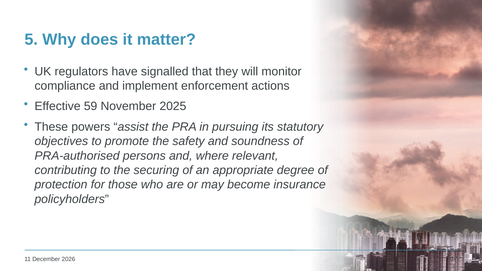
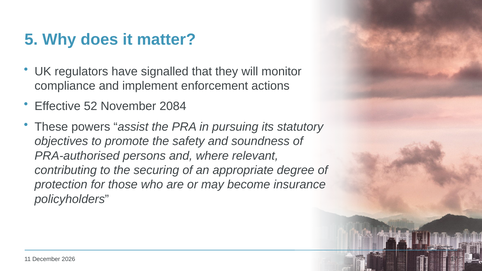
59: 59 -> 52 (91, 106)
2025: 2025 -> 2084 (173, 106)
